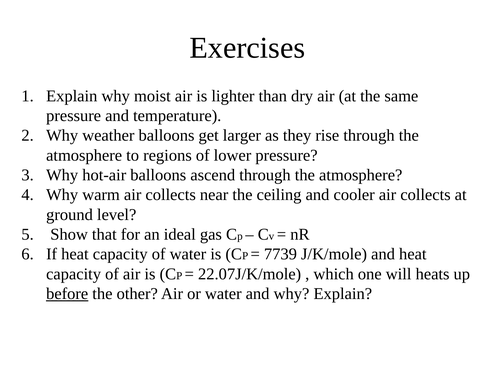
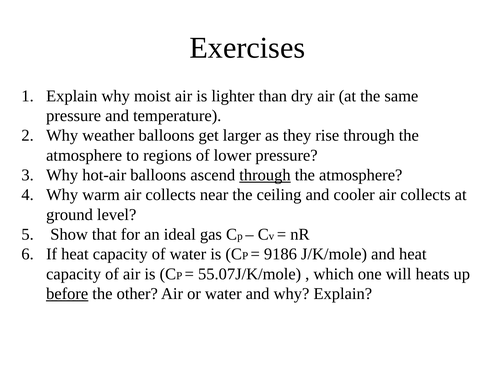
through underline: none -> present (265, 175)
7739: 7739 -> 9186 (280, 254)
22.07J/K/mole: 22.07J/K/mole -> 55.07J/K/mole (250, 274)
